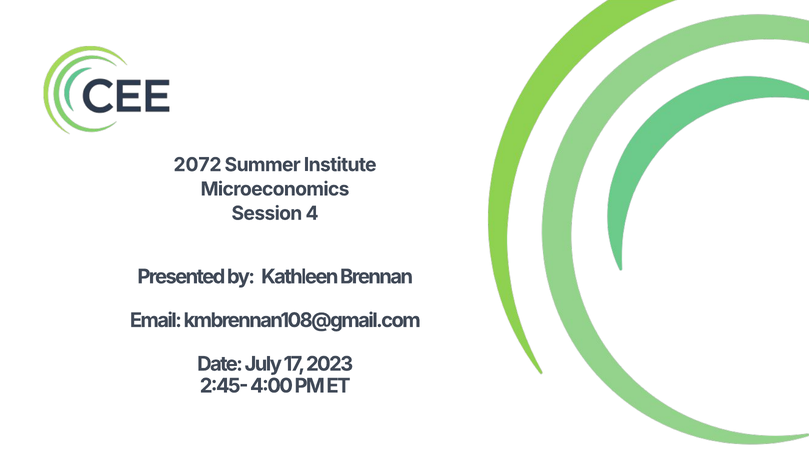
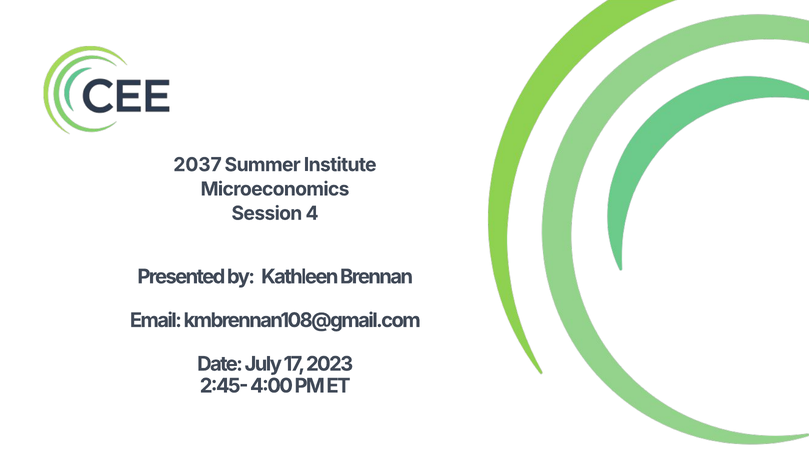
2072: 2072 -> 2037 (198, 165)
